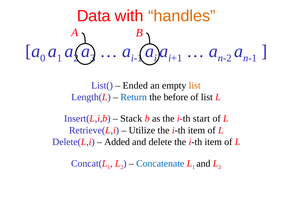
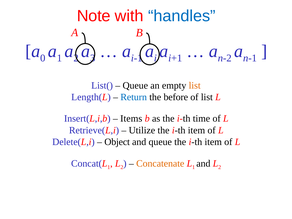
Data: Data -> Note (94, 16)
handles colour: orange -> blue (182, 16)
Ended: Ended -> Queue (135, 85)
Stack: Stack -> Items (131, 119)
start: start -> time (201, 119)
Added: Added -> Object (117, 142)
and delete: delete -> queue (160, 142)
Concatenate colour: blue -> orange (160, 163)
